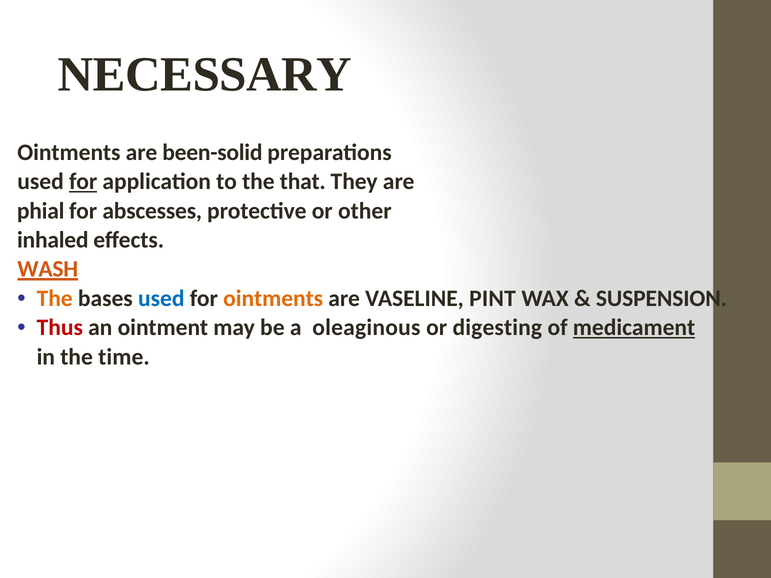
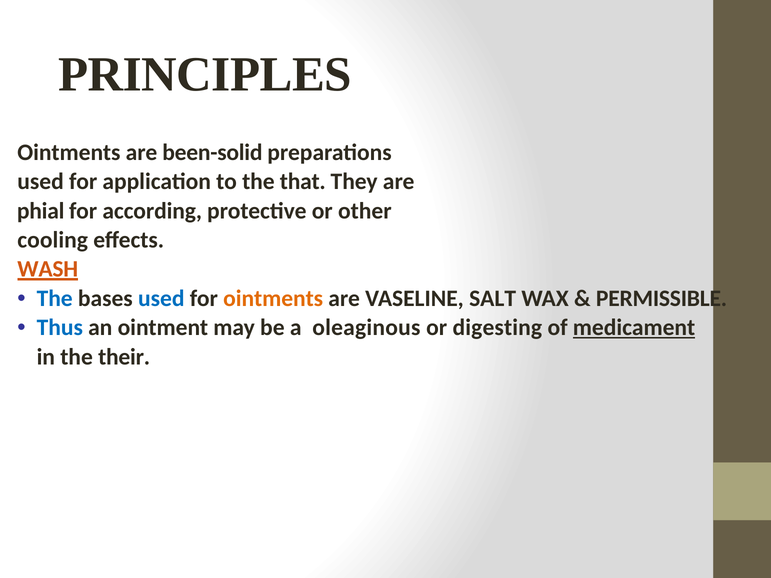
NECESSARY: NECESSARY -> PRINCIPLES (205, 75)
for underline: present -> none (83, 182)
abscesses: abscesses -> according (152, 211)
inhaled: inhaled -> cooling (53, 240)
The colour: orange -> blue (55, 299)
PINT: PINT -> SALT (493, 299)
SUSPENSION: SUSPENSION -> PERMISSIBLE (661, 299)
Thus colour: red -> blue (60, 328)
time: time -> their (124, 357)
